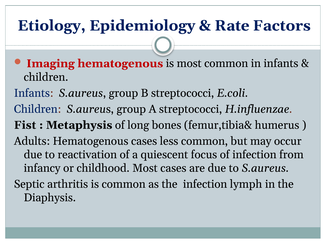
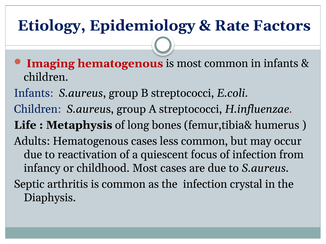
Fist: Fist -> Life (25, 125)
lymph: lymph -> crystal (246, 185)
